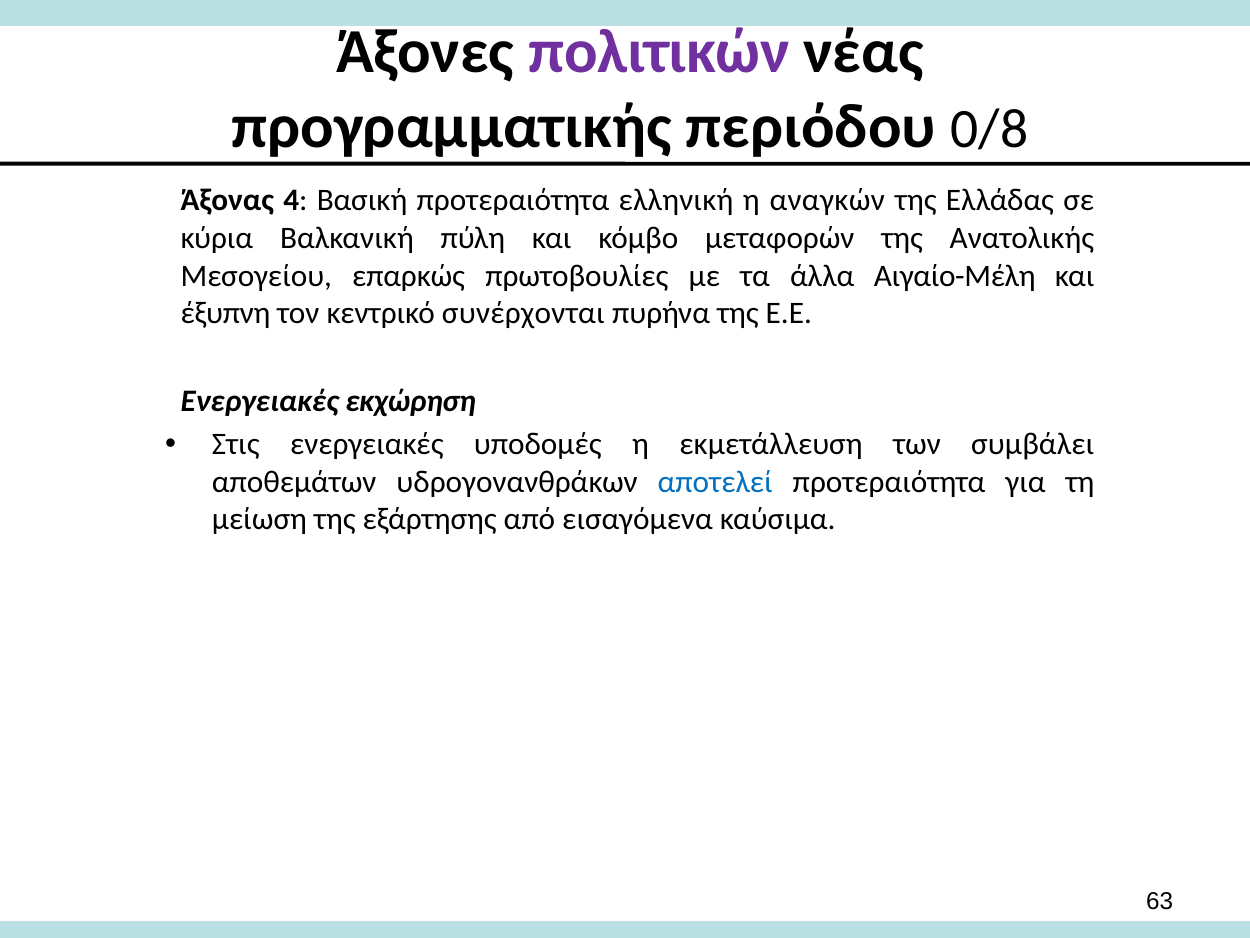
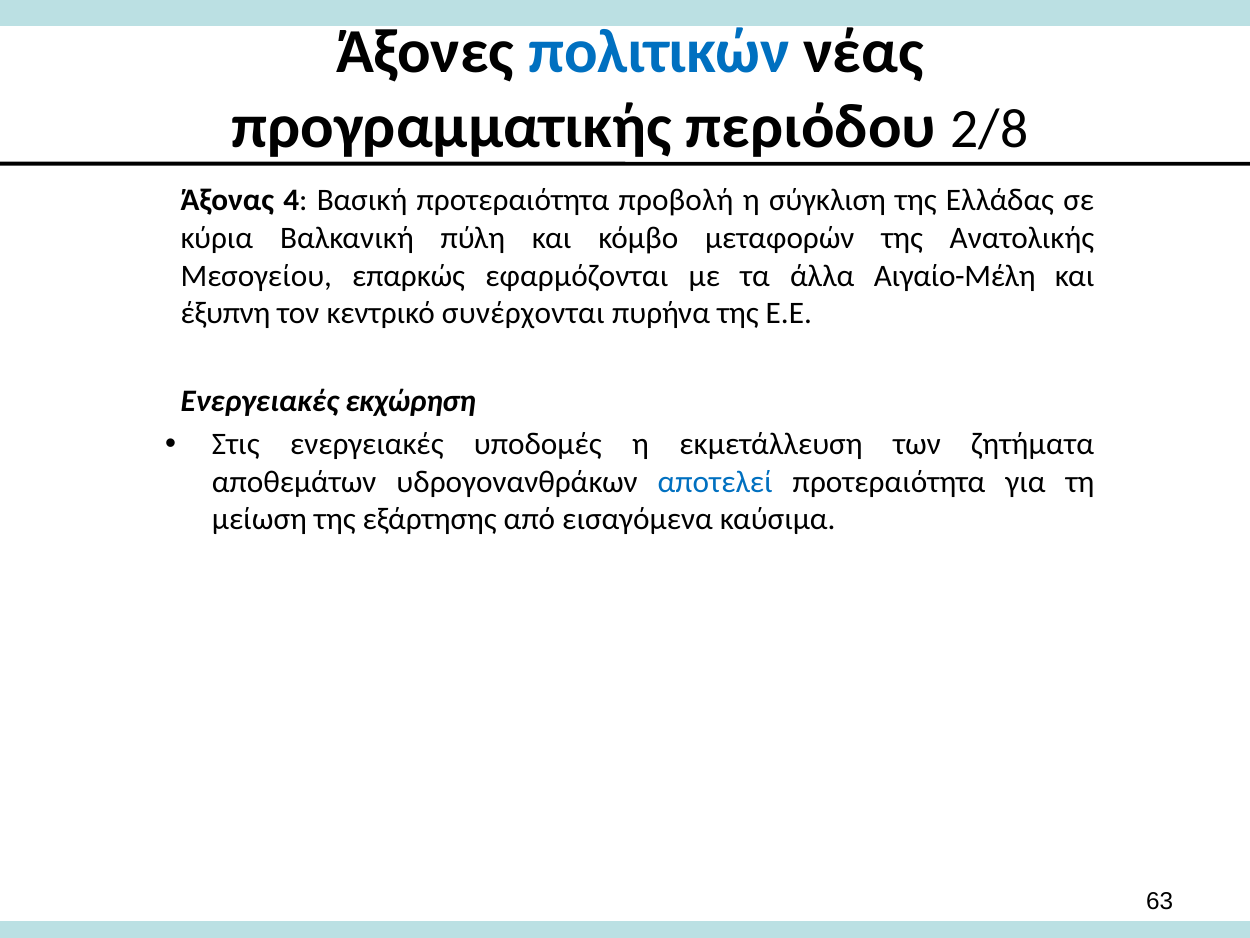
πολιτικών colour: purple -> blue (659, 52)
0/8: 0/8 -> 2/8 (990, 129)
ελληνική: ελληνική -> προβολή (676, 201)
αναγκών: αναγκών -> σύγκλιση (827, 201)
πρωτοβουλίες: πρωτοβουλίες -> εφαρμόζονται (577, 276)
συμβάλει: συμβάλει -> ζητήματα (1033, 444)
